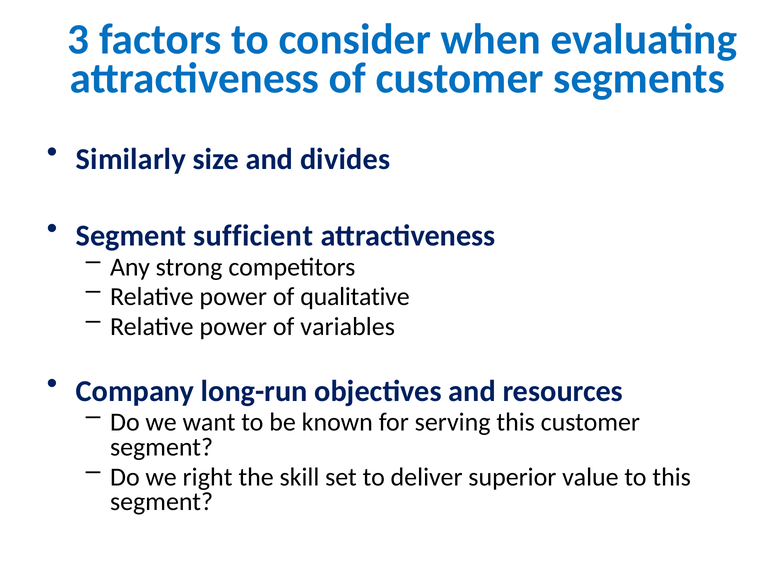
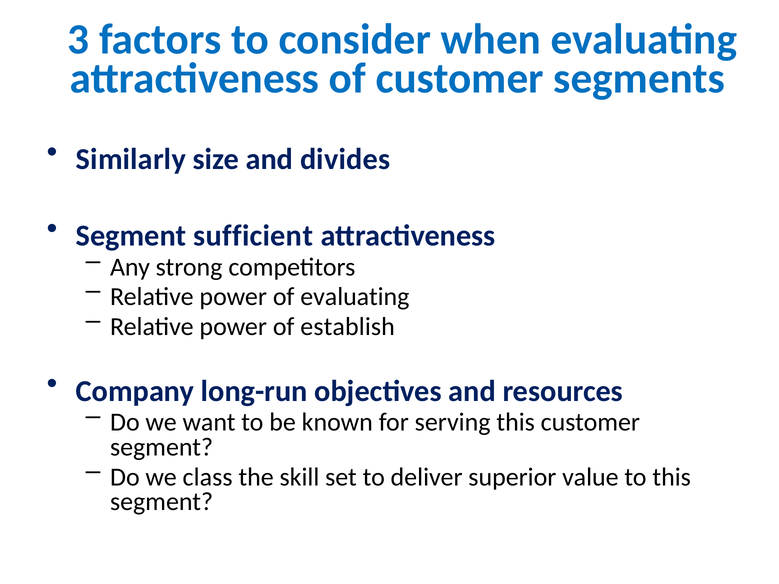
of qualitative: qualitative -> evaluating (355, 297)
variables: variables -> establish (348, 327)
right: right -> class (208, 477)
